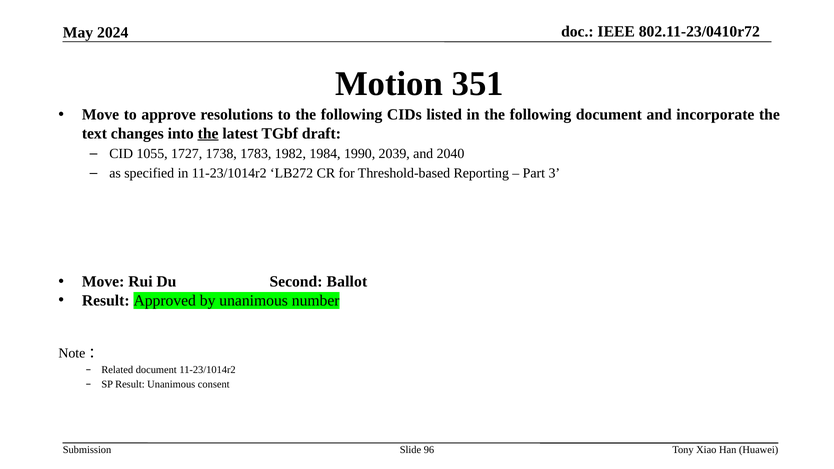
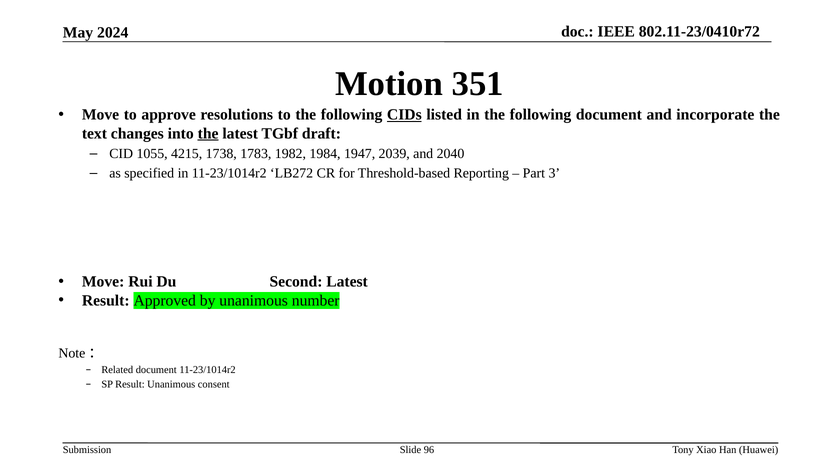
CIDs underline: none -> present (404, 115)
1727: 1727 -> 4215 (187, 154)
1990: 1990 -> 1947 (360, 154)
Second Ballot: Ballot -> Latest (347, 282)
